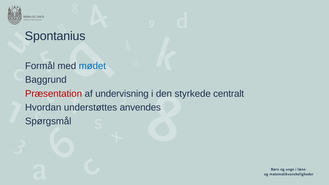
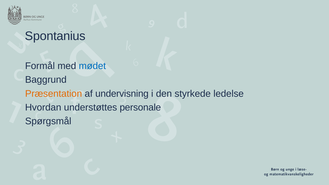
Præsentation colour: red -> orange (54, 94)
centralt: centralt -> ledelse (229, 94)
anvendes: anvendes -> personale (140, 107)
